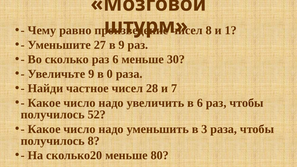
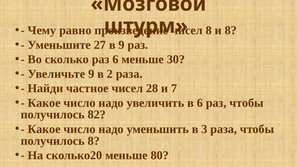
и 1: 1 -> 8 (231, 30)
0: 0 -> 2 (110, 74)
52: 52 -> 82 (97, 115)
